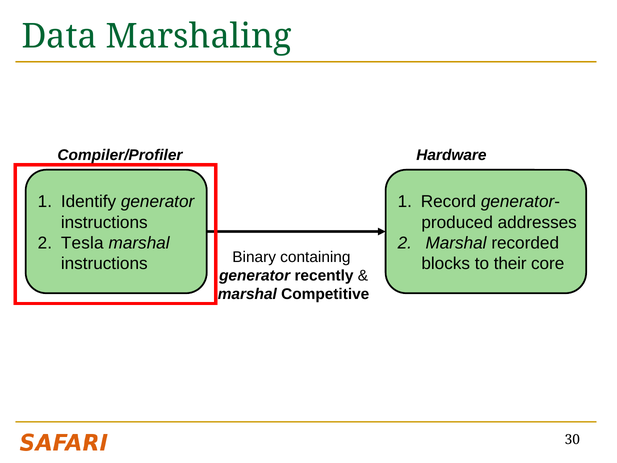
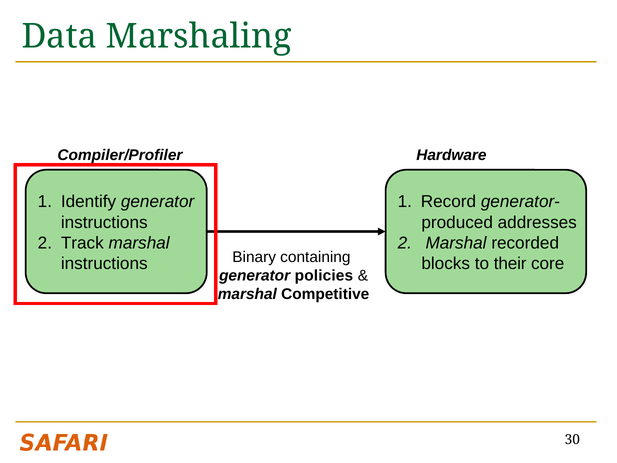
Tesla: Tesla -> Track (82, 243)
recently: recently -> policies (324, 276)
